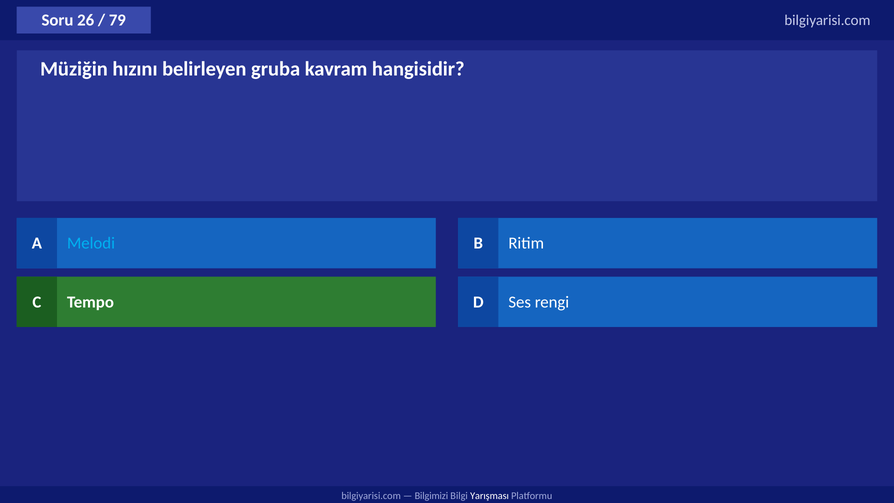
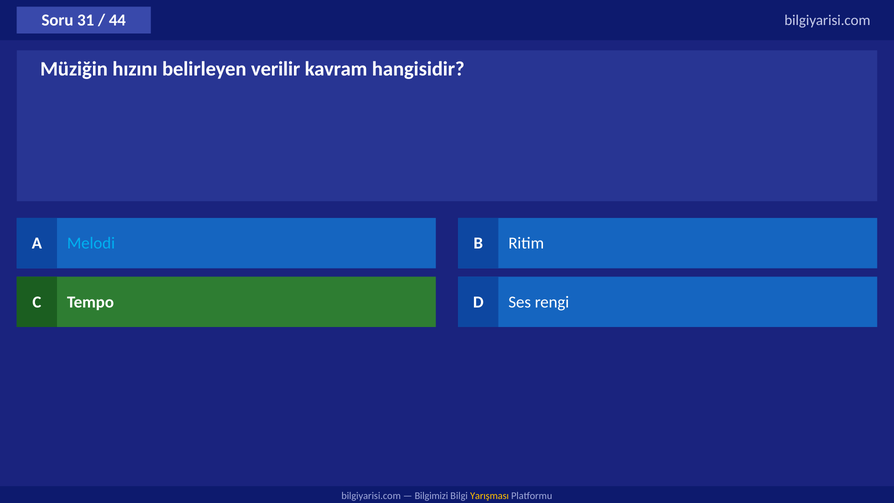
26: 26 -> 31 (86, 20)
79: 79 -> 44 (117, 20)
gruba: gruba -> verilir (276, 69)
Yarışması colour: white -> yellow (490, 496)
